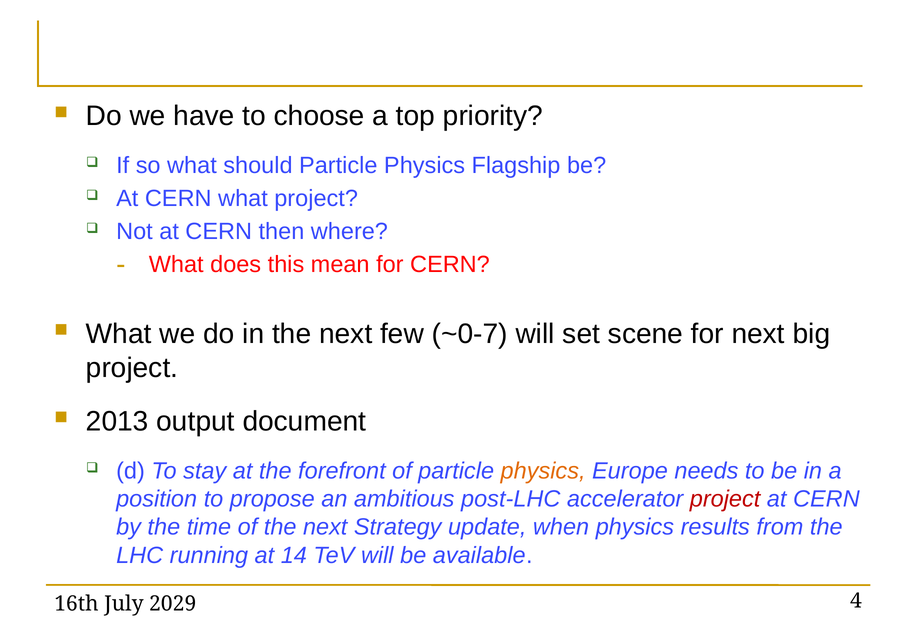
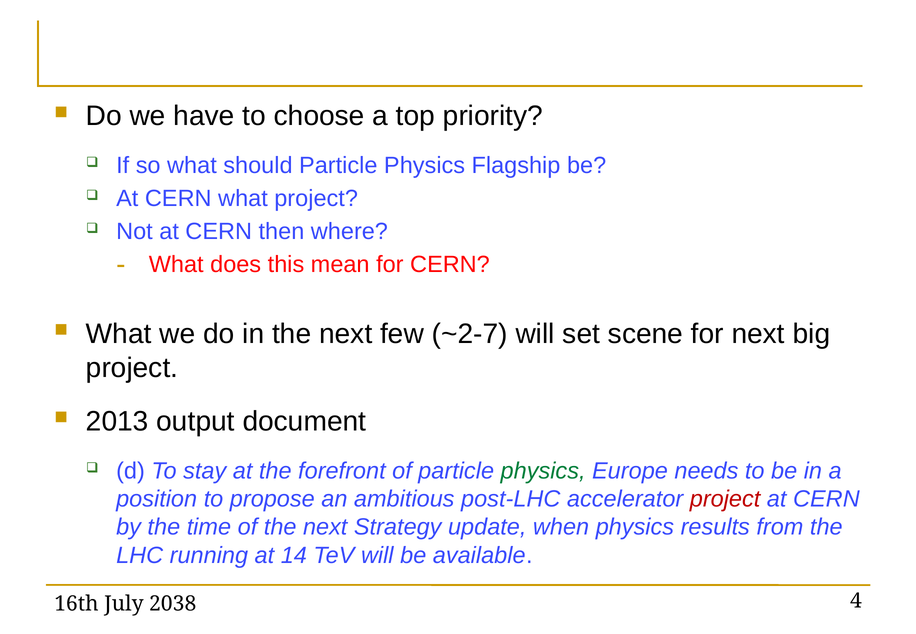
~0-7: ~0-7 -> ~2-7 (470, 334)
physics colour: orange -> green (543, 471)
2029: 2029 -> 2038 (173, 604)
